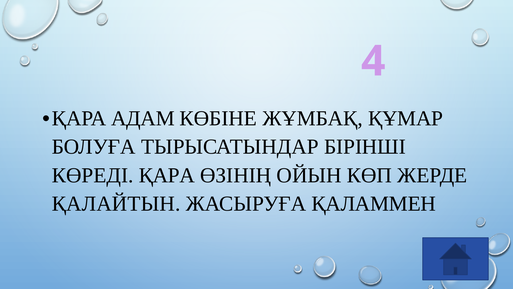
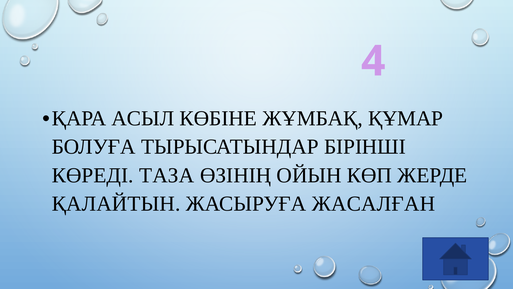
АДАМ: АДАМ -> АСЫЛ (143, 118)
КӨРЕДІ ҚАРА: ҚАРА -> ТАЗА (167, 175)
ҚАЛАММЕН: ҚАЛАММЕН -> ЖАСАЛҒАН (374, 203)
